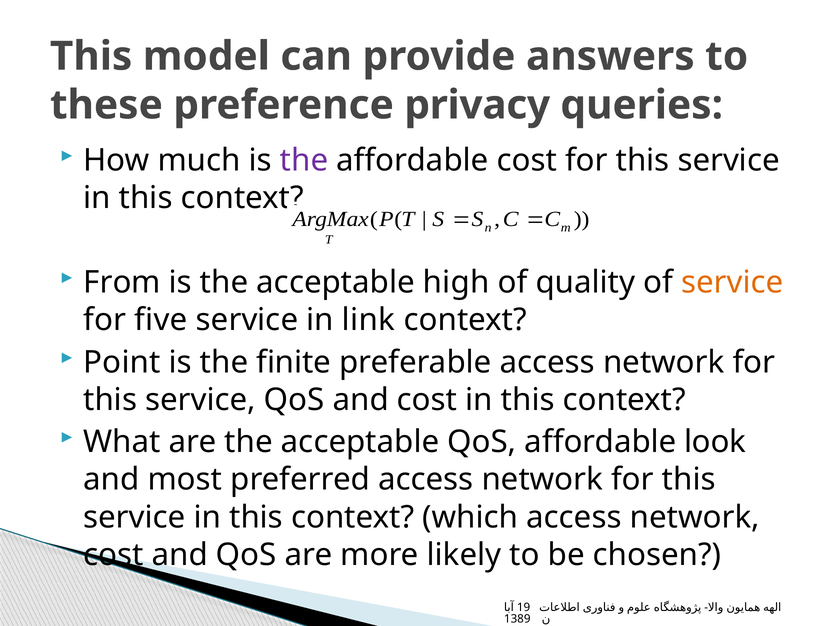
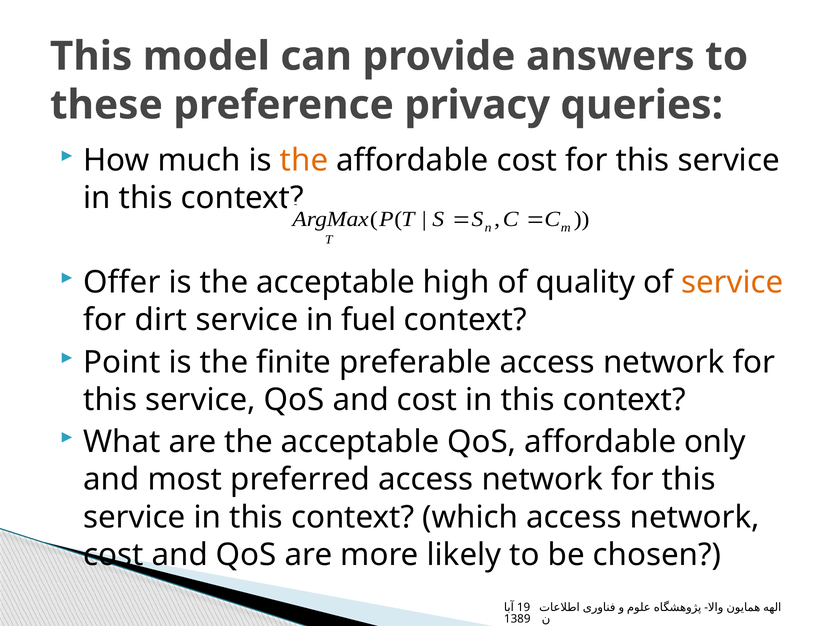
the colour: purple -> orange (304, 160)
From: From -> Offer (122, 282)
five: five -> dirt (161, 320)
link: link -> fuel (369, 320)
look: look -> only (715, 442)
